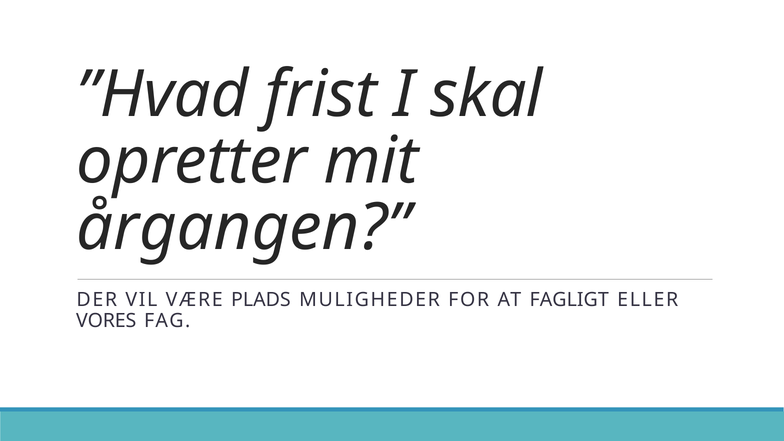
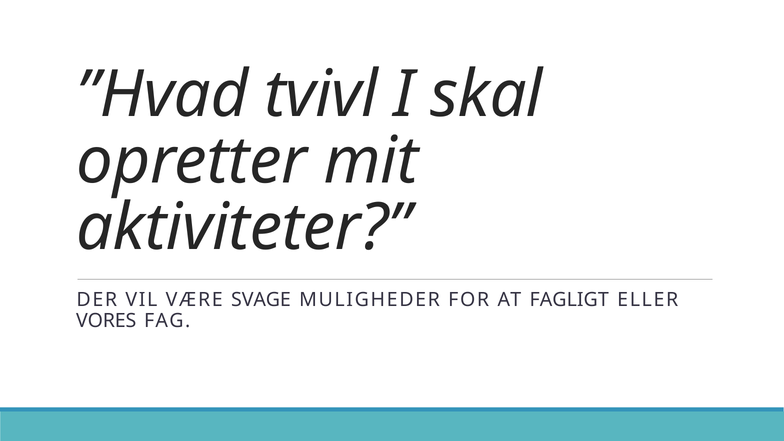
frist: frist -> tvivl (321, 95)
årgangen: årgangen -> aktiviteter (244, 228)
PLADS: PLADS -> SVAGE (261, 300)
